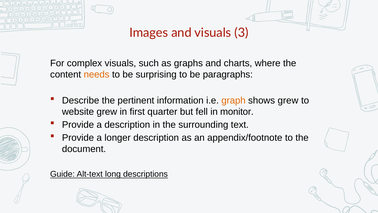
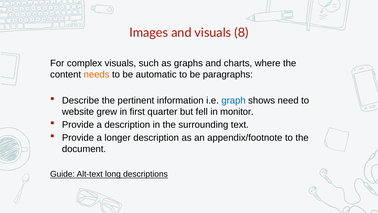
3: 3 -> 8 (241, 33)
surprising: surprising -> automatic (156, 74)
graph colour: orange -> blue (233, 100)
shows grew: grew -> need (288, 100)
